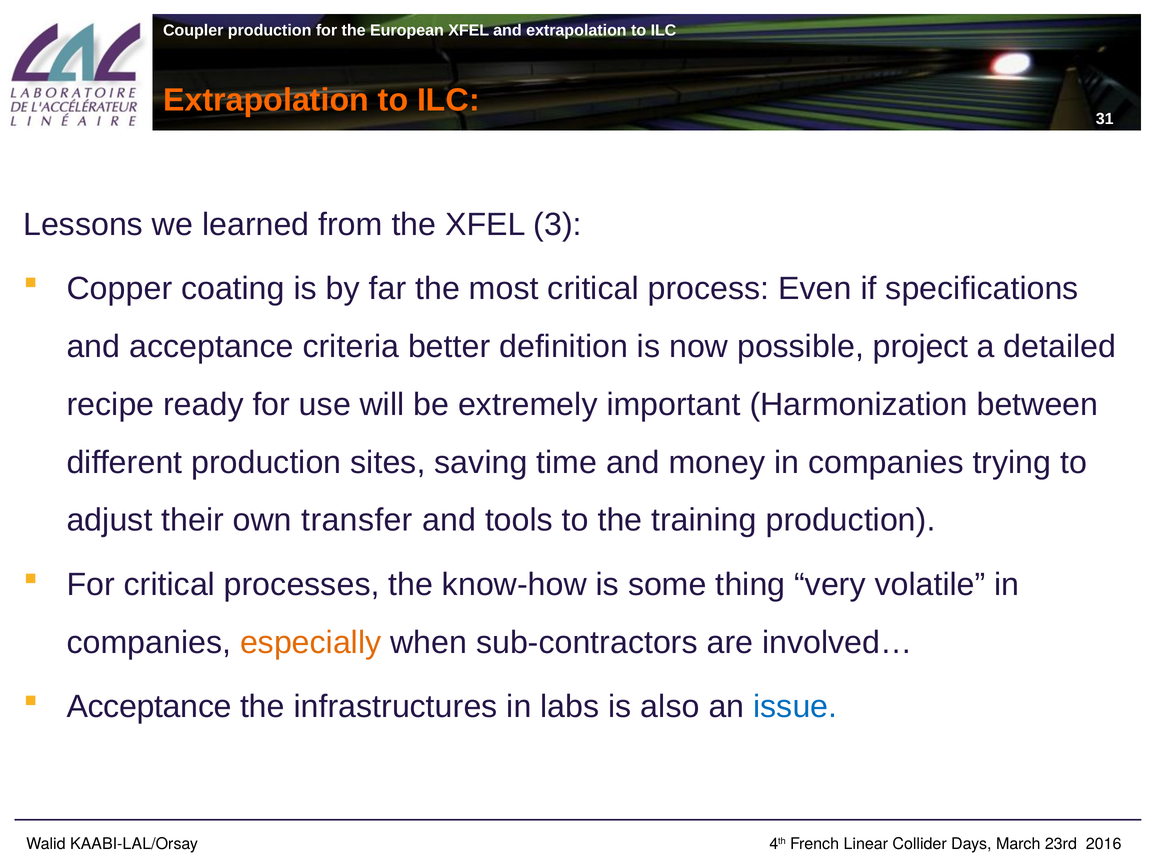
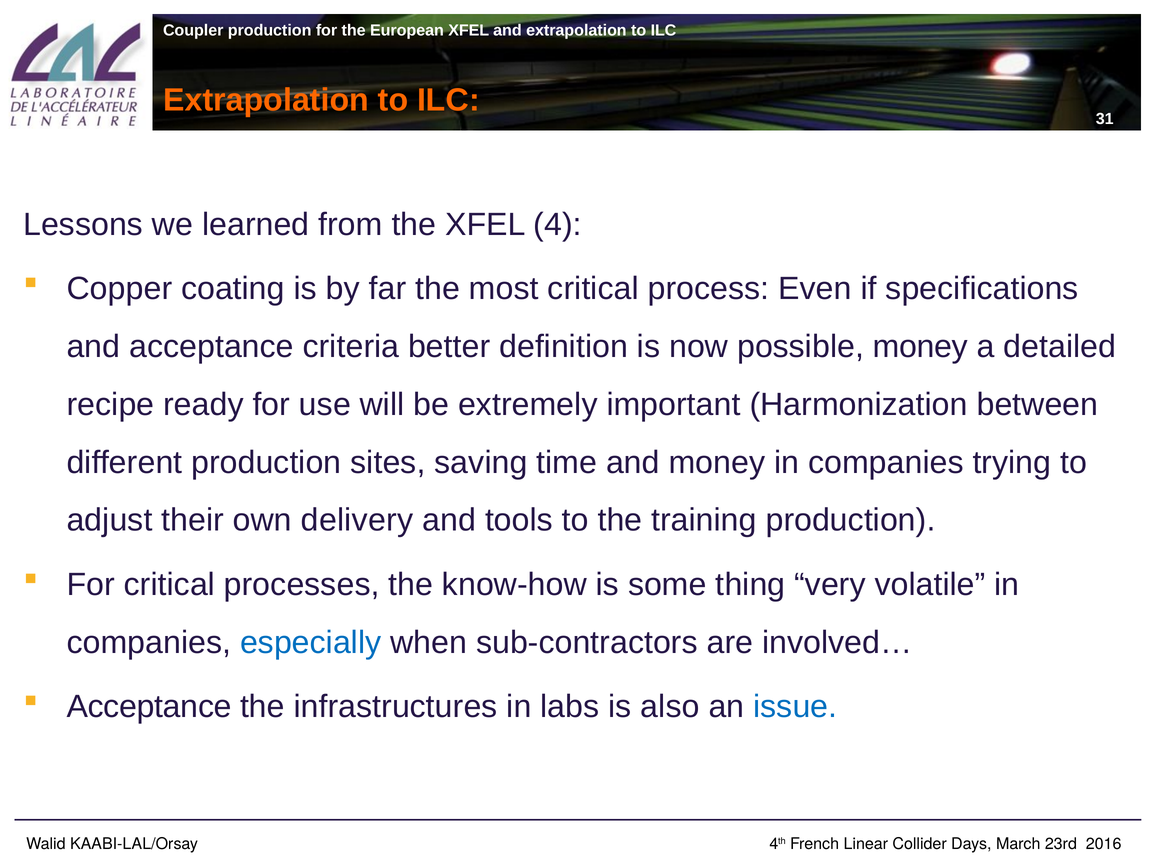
3: 3 -> 4 (558, 224)
possible project: project -> money (920, 347)
transfer: transfer -> delivery (357, 520)
especially colour: orange -> blue (311, 642)
